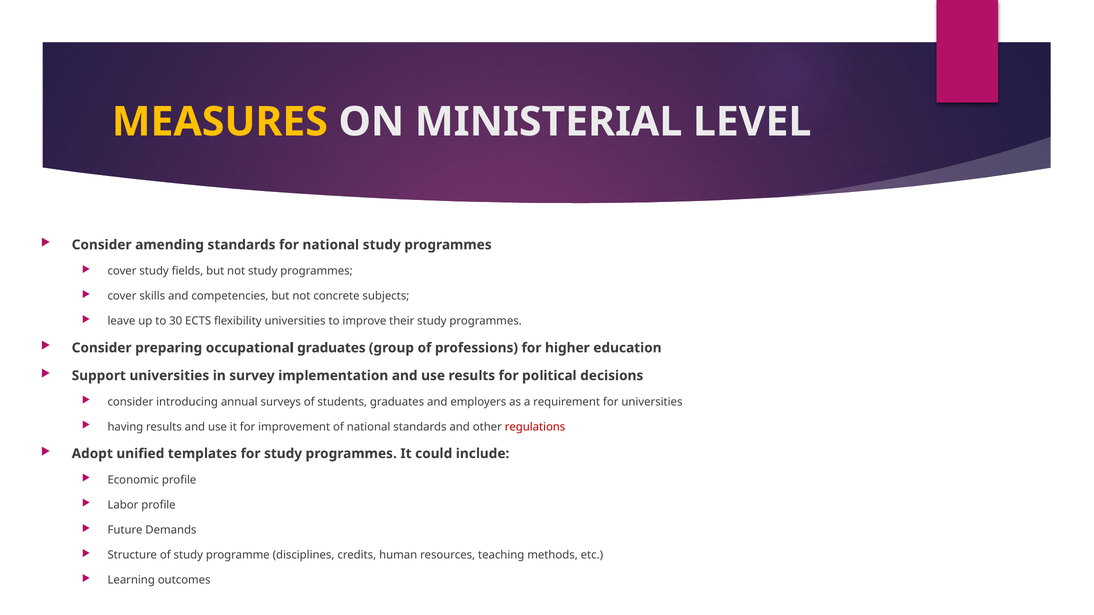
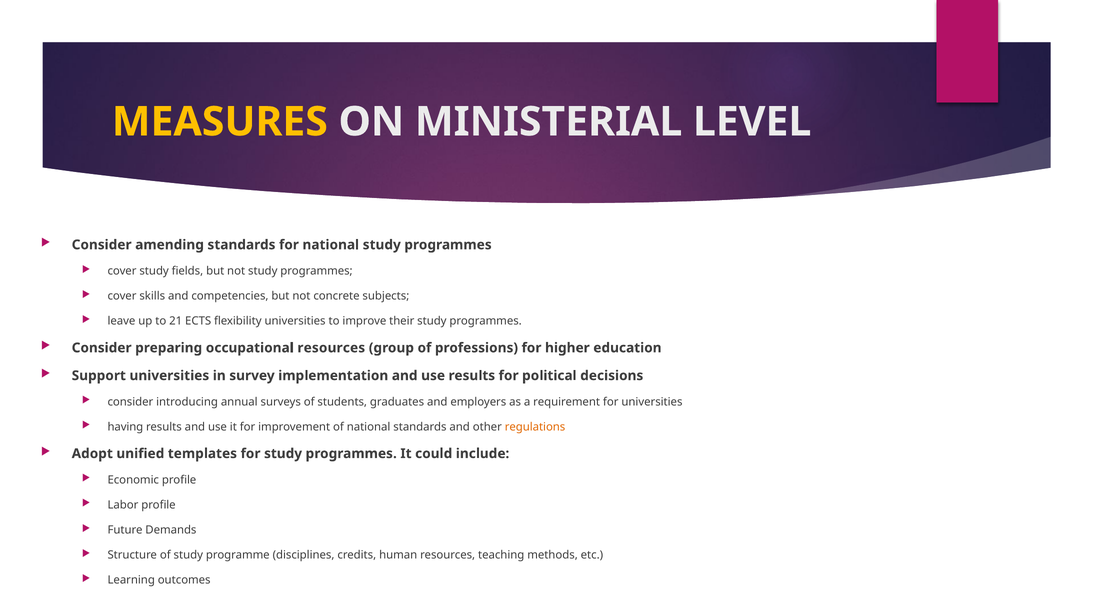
30: 30 -> 21 (176, 321)
occupational graduates: graduates -> resources (331, 348)
regulations colour: red -> orange (535, 427)
